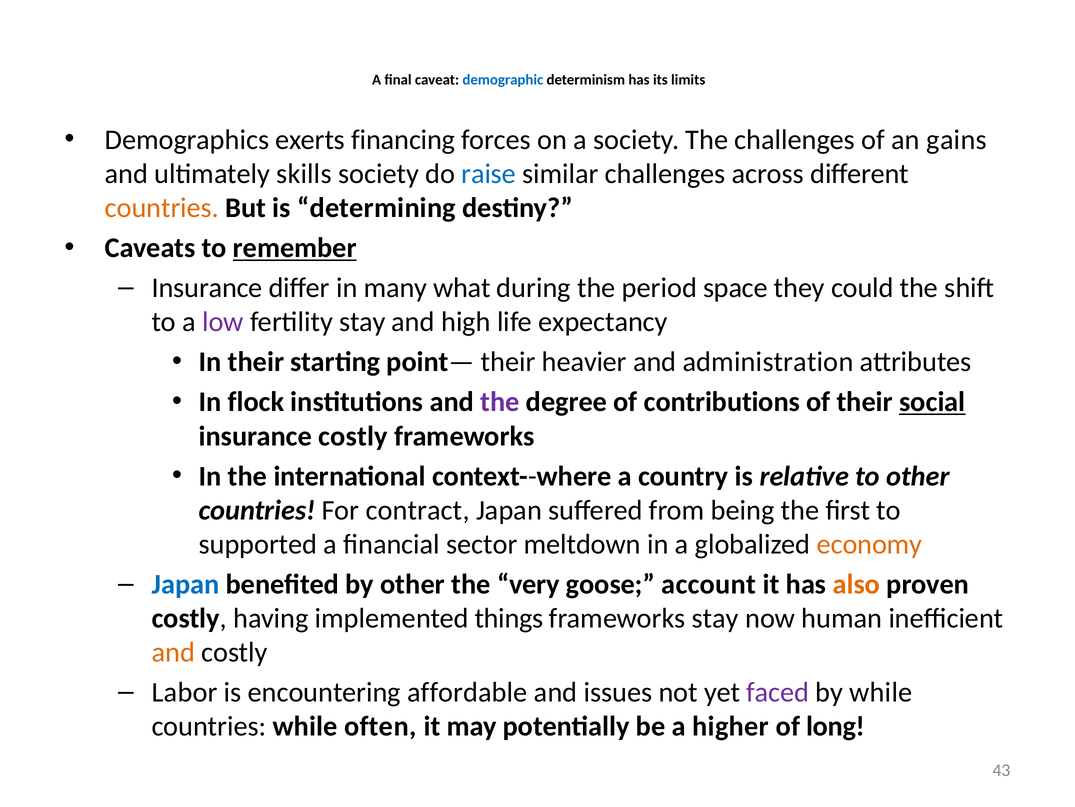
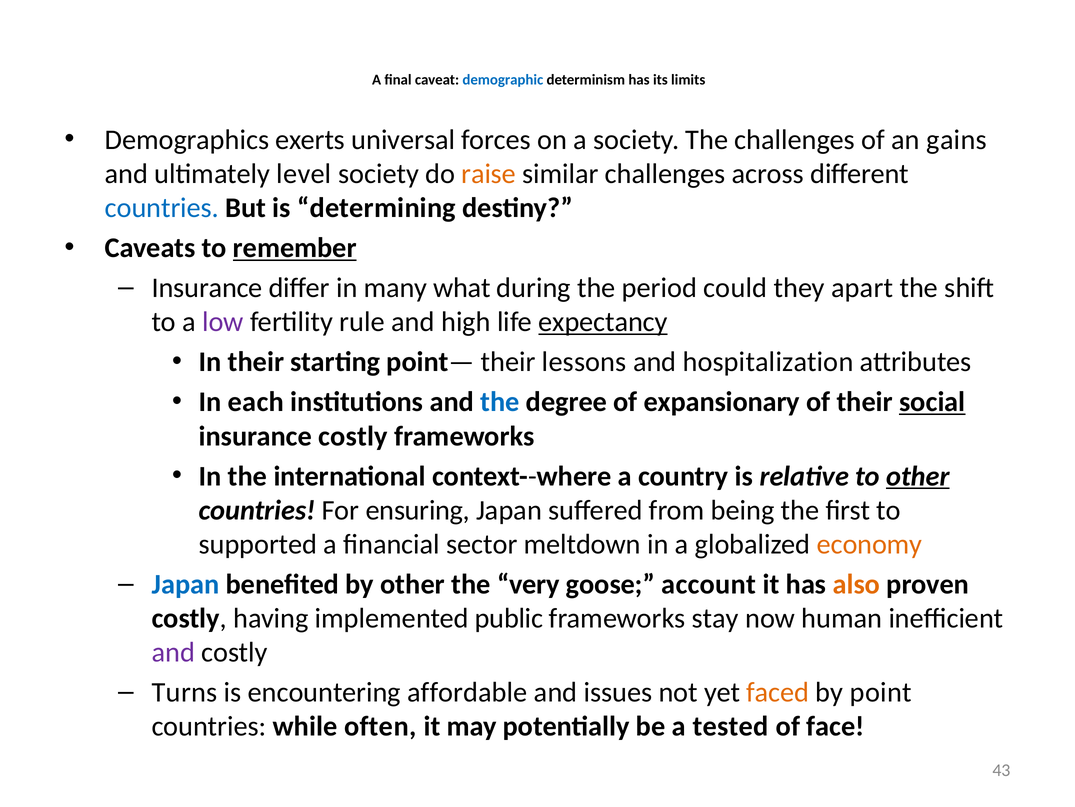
financing: financing -> universal (403, 140)
skills: skills -> level (304, 174)
raise colour: blue -> orange (489, 174)
countries colour: orange -> blue (162, 208)
space: space -> could (735, 288)
could: could -> apart (862, 288)
fertility stay: stay -> rule (362, 322)
expectancy underline: none -> present (603, 322)
heavier: heavier -> lessons (584, 362)
administration: administration -> hospitalization (768, 362)
flock: flock -> each (256, 402)
the colour: purple -> blue (500, 402)
contributions: contributions -> expansionary (722, 402)
other underline: none -> present (918, 476)
contract: contract -> ensuring (418, 510)
things: things -> public (509, 618)
and colour: orange -> purple (173, 652)
Labor: Labor -> Turns (185, 692)
faced colour: purple -> orange (778, 692)
by while: while -> point (881, 692)
higher: higher -> tested (731, 726)
long: long -> face (836, 726)
